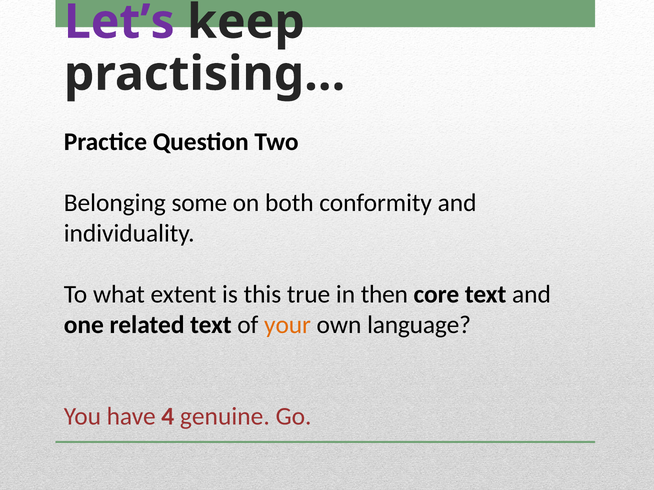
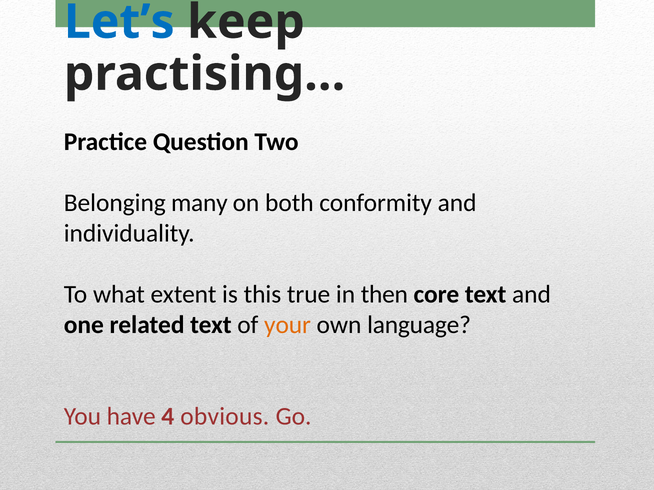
Let’s colour: purple -> blue (119, 22)
some: some -> many (199, 203)
genuine: genuine -> obvious (225, 417)
